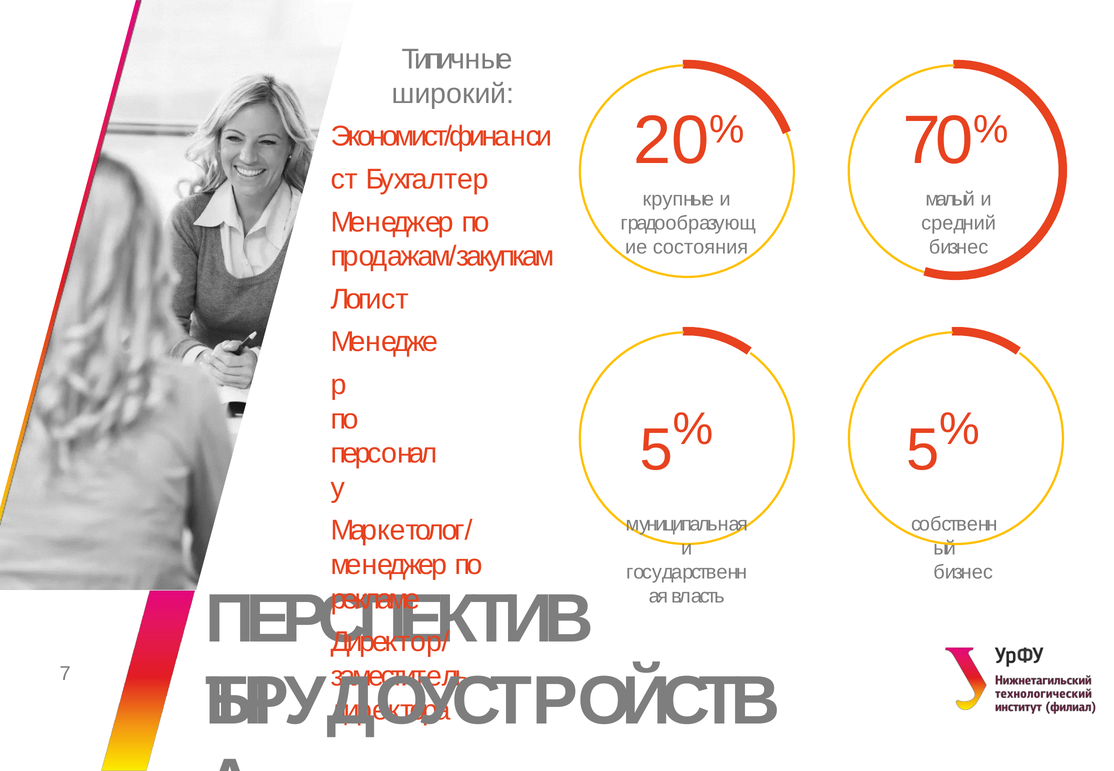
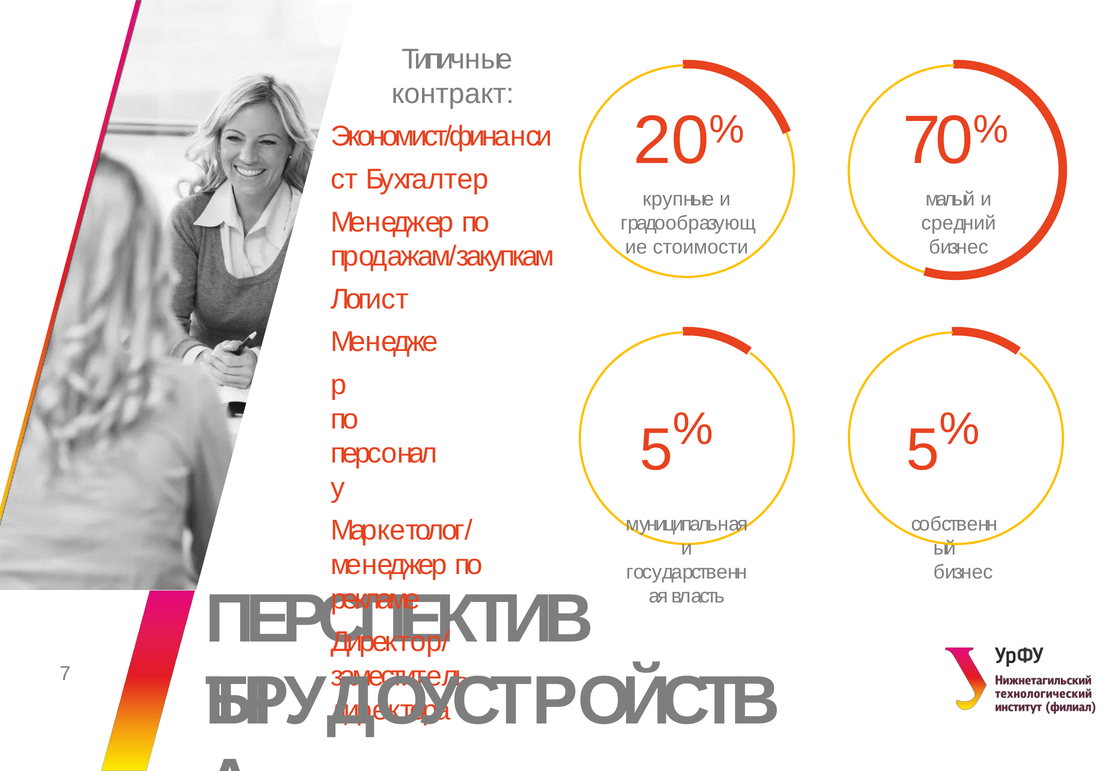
широкий: широкий -> контракт (453, 94)
состояния: состояния -> стоимости (701, 247)
